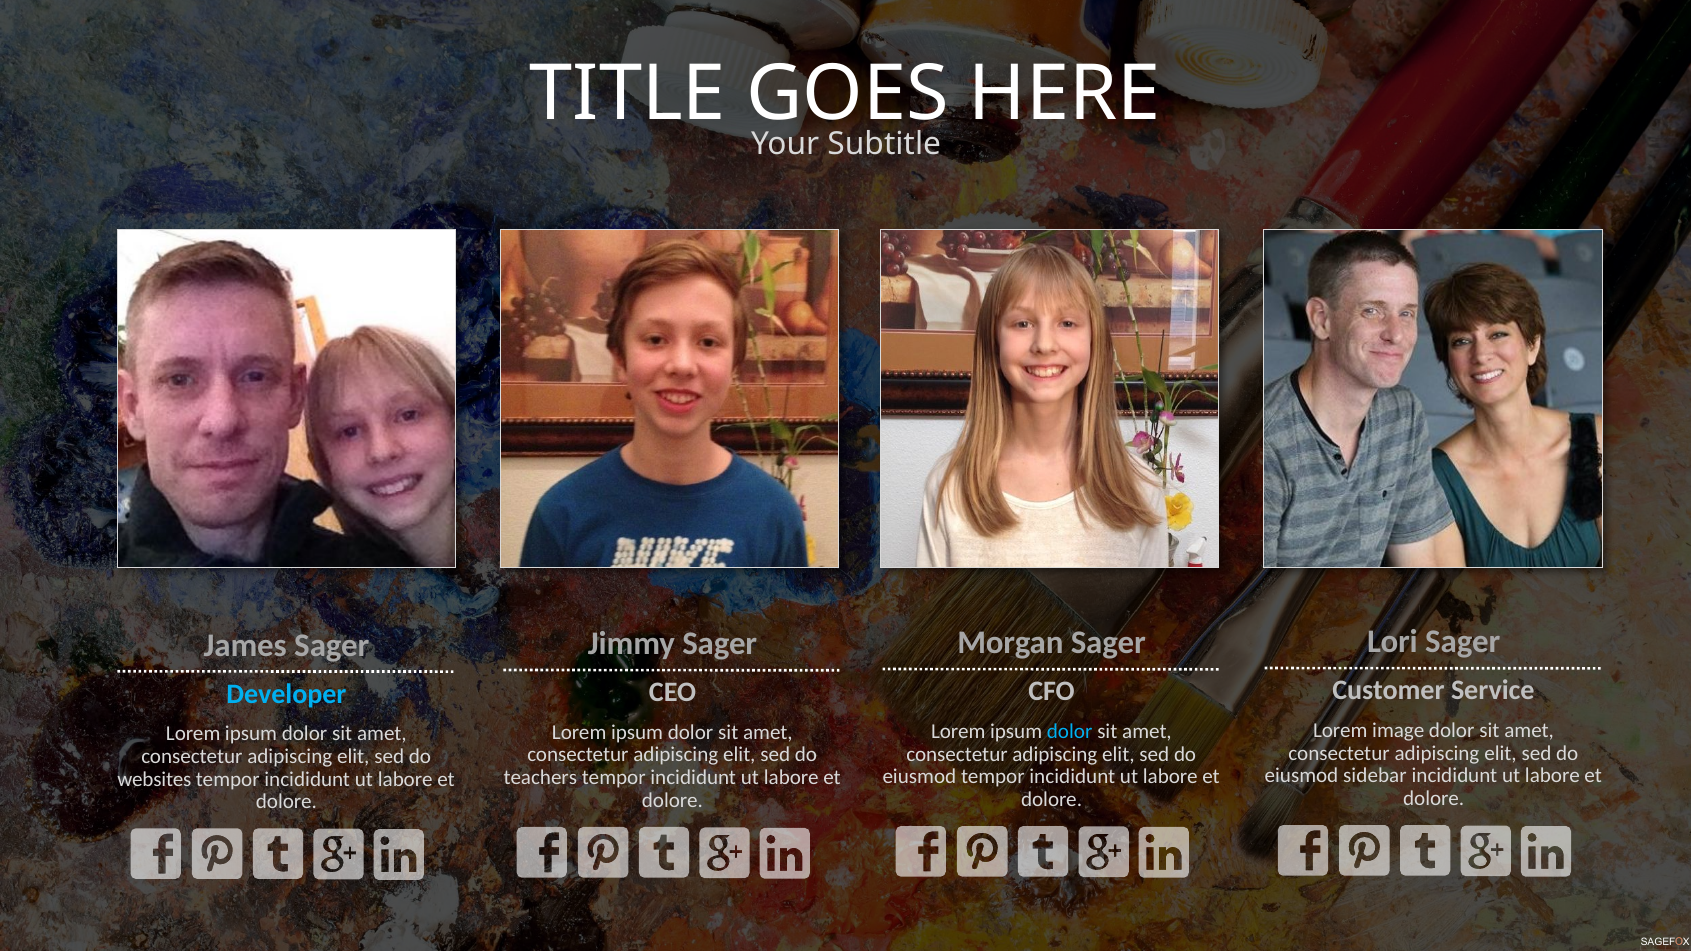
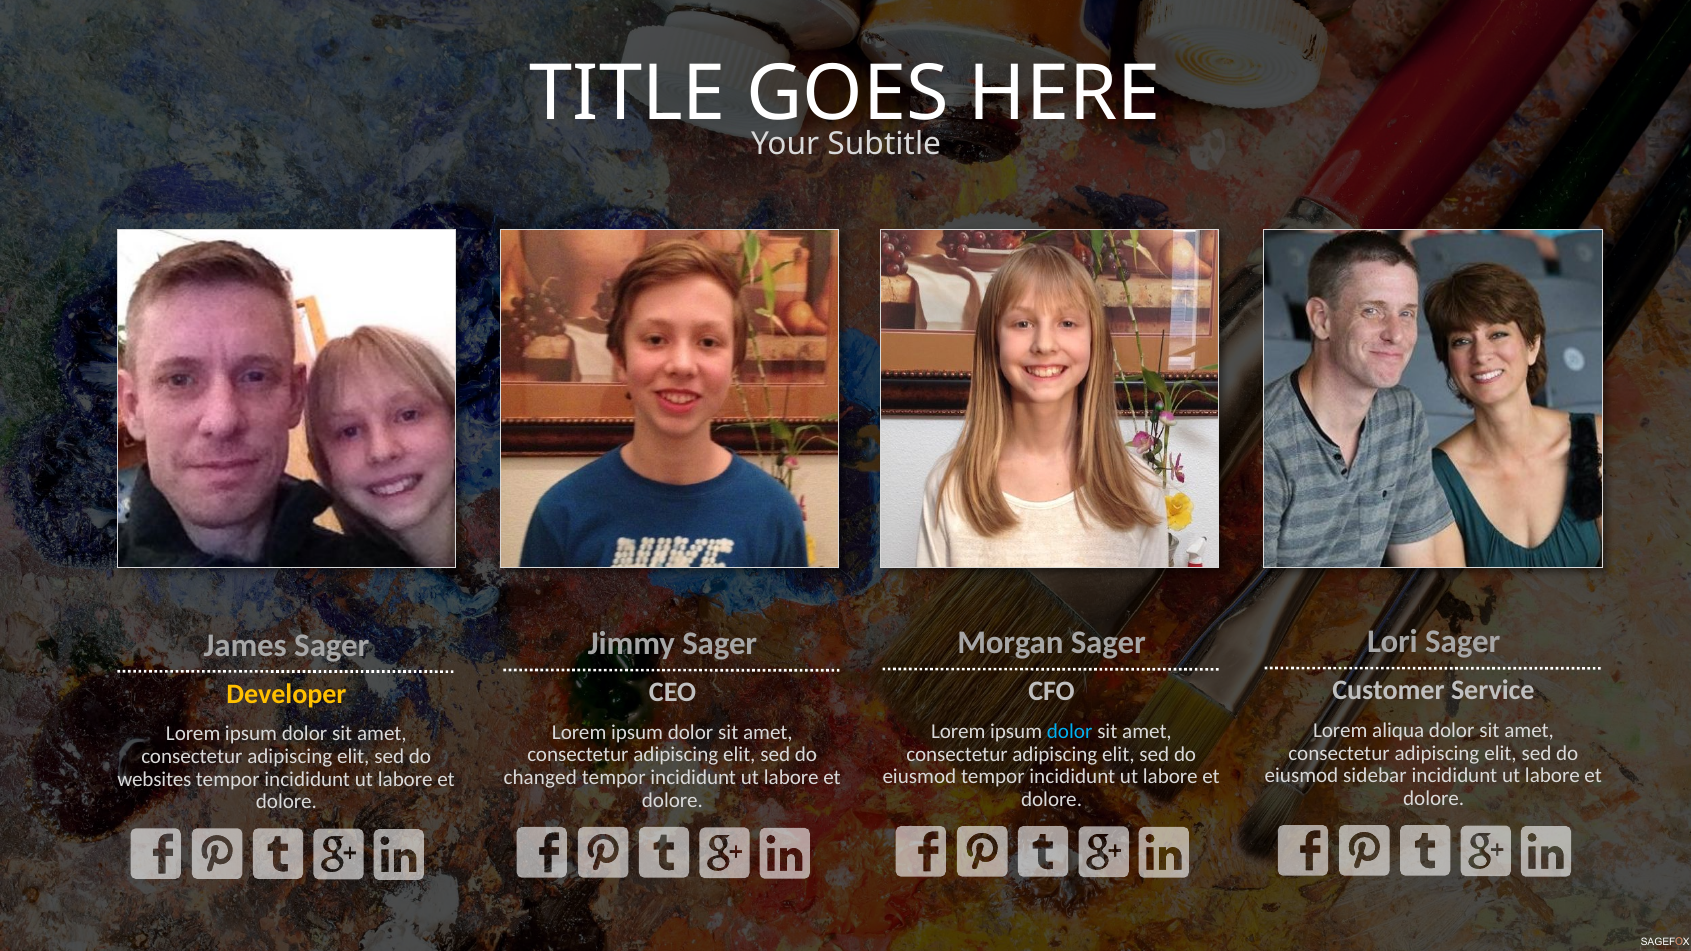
Developer colour: light blue -> yellow (286, 694)
image: image -> aliqua (1398, 730)
teachers: teachers -> changed (540, 778)
